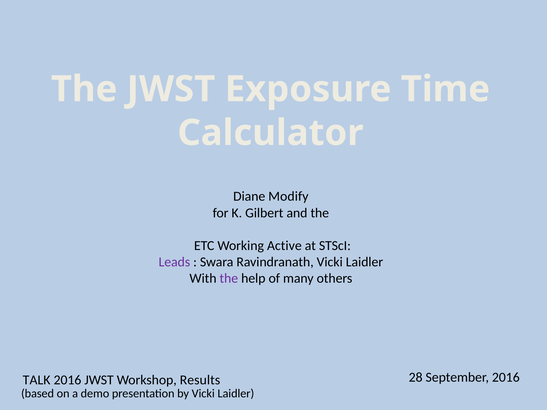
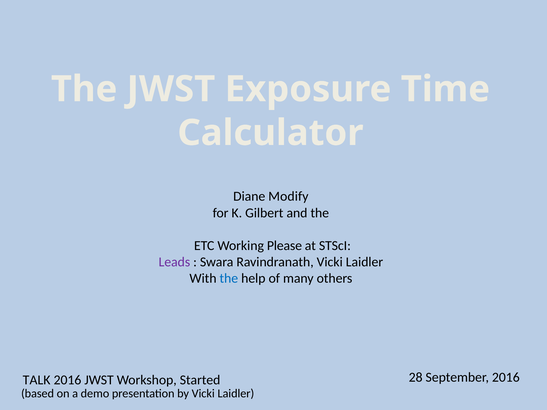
Active: Active -> Please (284, 246)
the colour: purple -> blue (229, 279)
Results: Results -> Started (200, 380)
